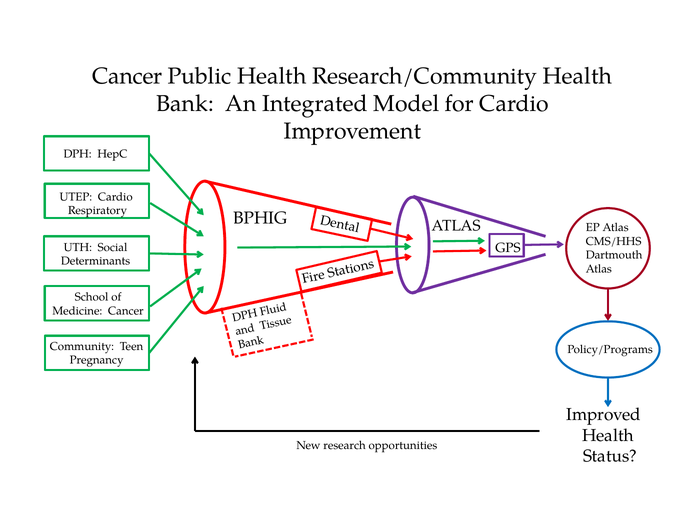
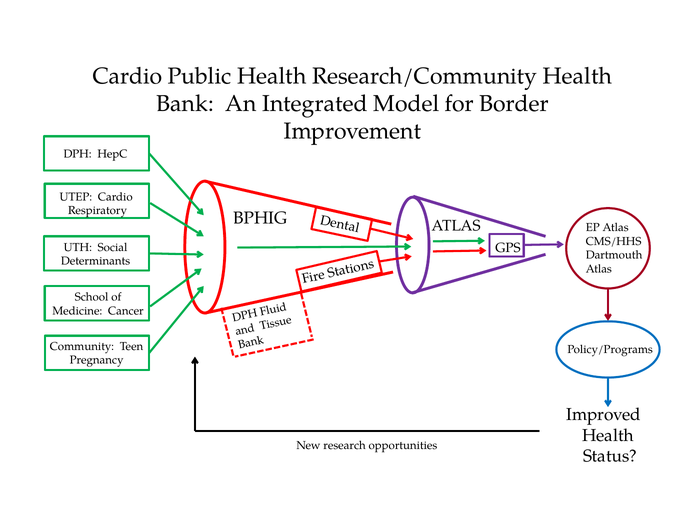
Cancer: Cancer -> Cardio (127, 76)
for Cardio: Cardio -> Border (514, 104)
